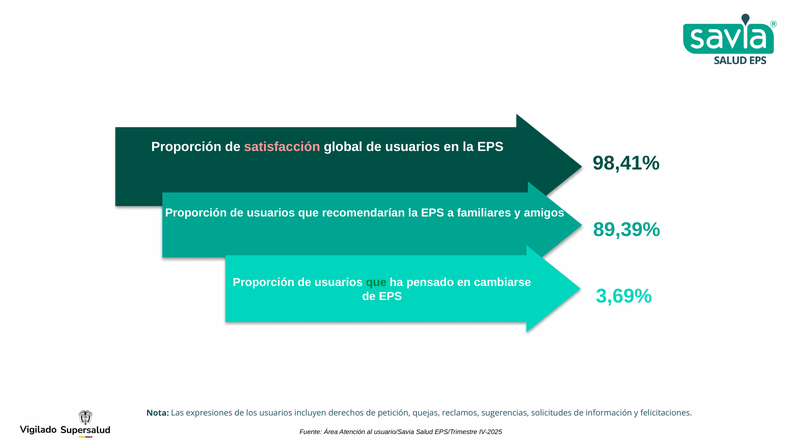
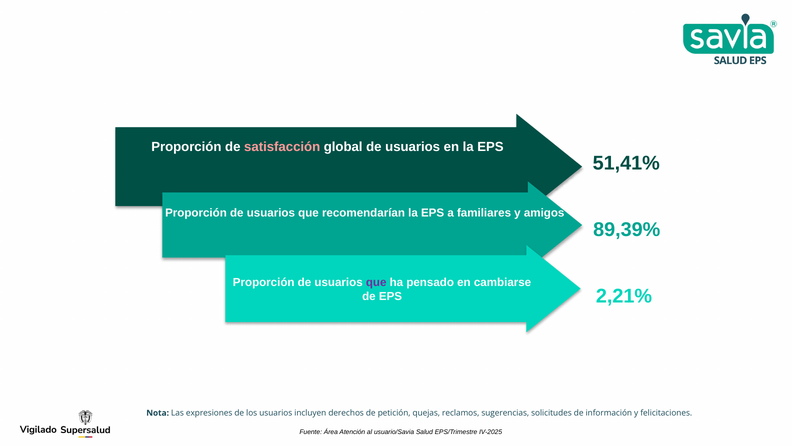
98,41%: 98,41% -> 51,41% (626, 163)
que colour: green -> purple (376, 282)
3,69%: 3,69% -> 2,21% (624, 296)
